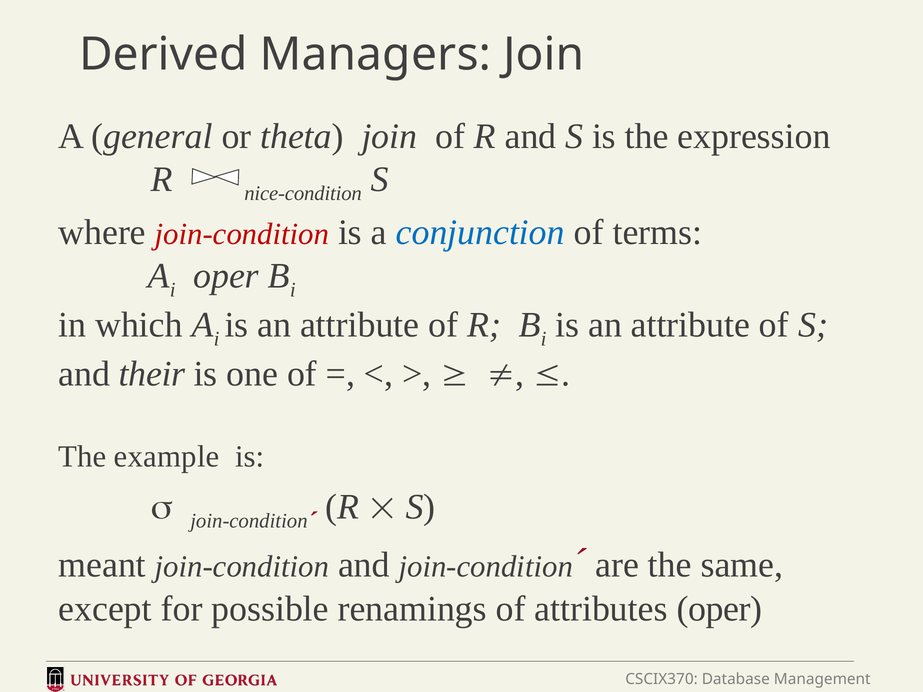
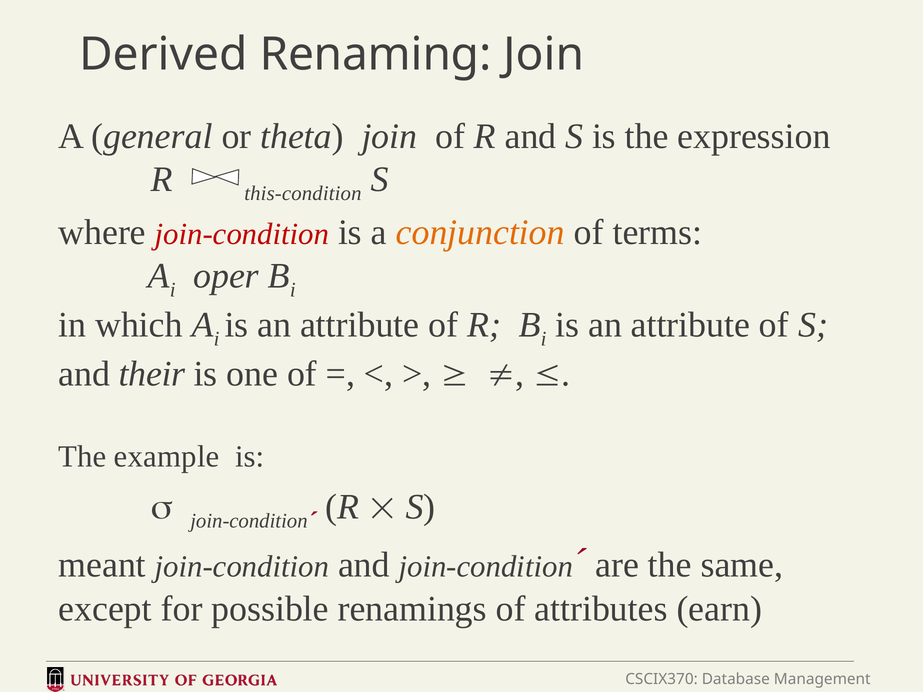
Managers: Managers -> Renaming (376, 55)
nice-condition: nice-condition -> this-condition (303, 193)
conjunction colour: blue -> orange (480, 233)
attributes oper: oper -> earn (719, 609)
